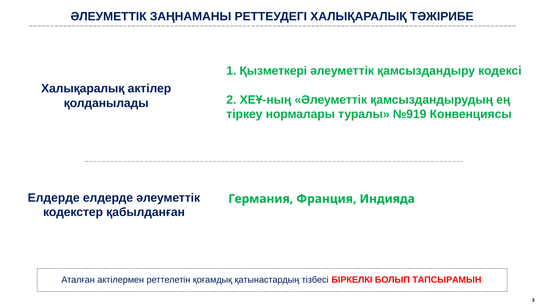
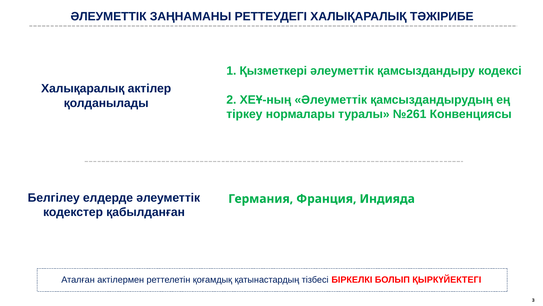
№919: №919 -> №261 (410, 114)
Елдерде: Елдерде -> Белгілеу (54, 197)
ТАПСЫРАМЫН: ТАПСЫРАМЫН -> ҚЫРКҮЙЕКТЕГІ (447, 279)
